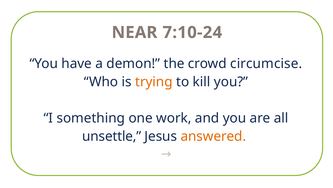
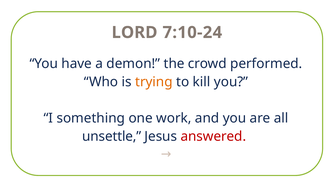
NEAR: NEAR -> LORD (135, 32)
circumcise: circumcise -> performed (266, 63)
answered colour: orange -> red (213, 136)
